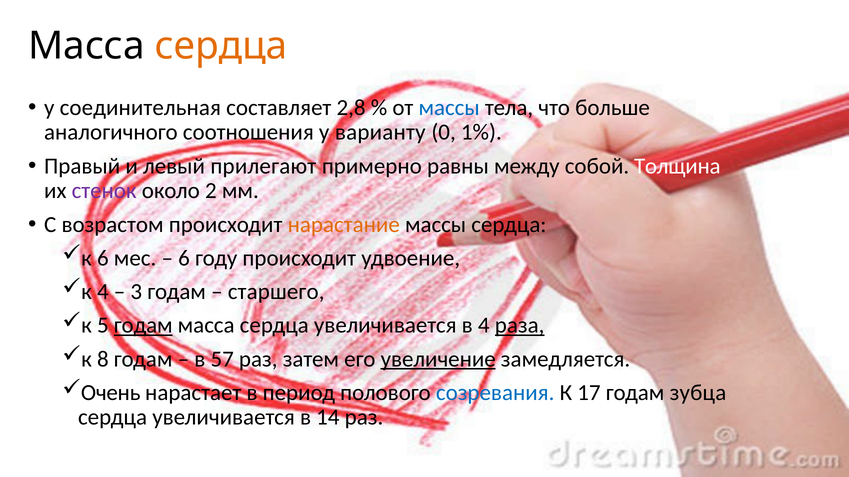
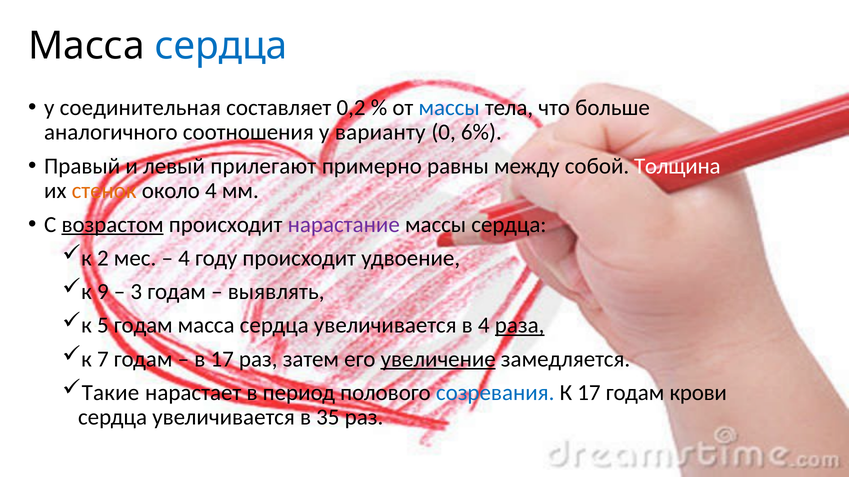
сердца colour: orange -> blue (221, 46)
2,8: 2,8 -> 0,2 (351, 108)
1%: 1% -> 6% (481, 133)
стенок colour: purple -> orange (104, 191)
около 2: 2 -> 4 (211, 191)
возрастом underline: none -> present (113, 225)
нарастание colour: orange -> purple (344, 225)
к 6: 6 -> 2 (103, 258)
6: 6 -> 4 (184, 258)
к 4: 4 -> 9 (103, 292)
старшего: старшего -> выявлять (276, 292)
годам underline: present -> none (143, 326)
8: 8 -> 7 (103, 359)
в 57: 57 -> 17 (222, 359)
Очень: Очень -> Такие (110, 393)
зубца: зубца -> крови (698, 393)
14: 14 -> 35 (328, 418)
